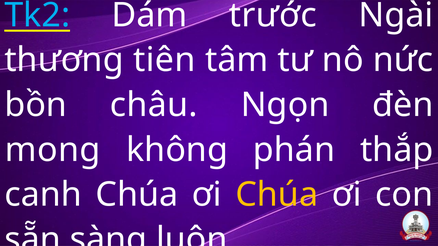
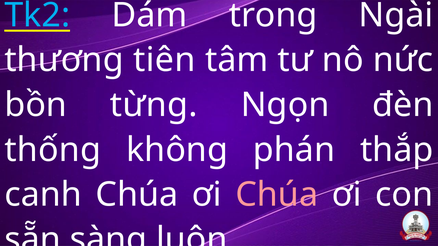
trước: trước -> trong (273, 15)
châu: châu -> từng (154, 105)
mong: mong -> thống (53, 150)
Chúa colour: yellow -> pink (277, 195)
